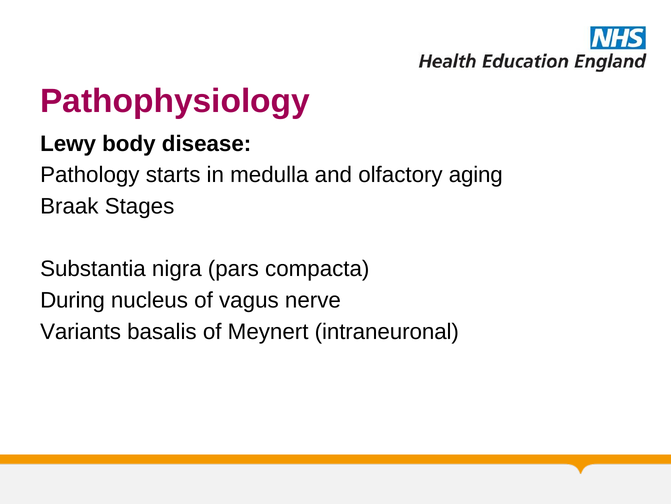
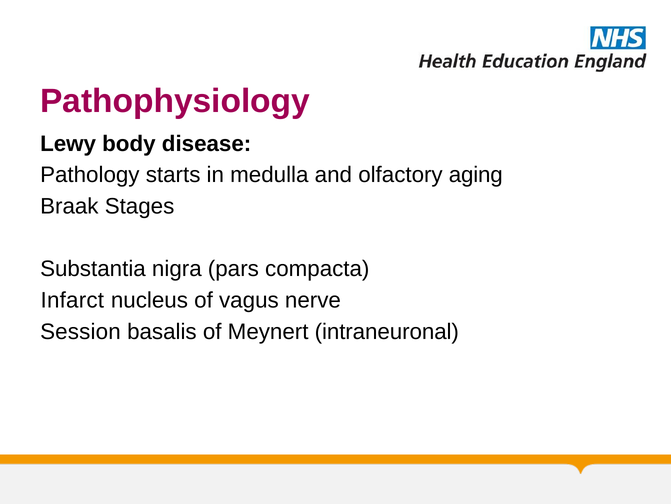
During: During -> Infarct (72, 300)
Variants: Variants -> Session (80, 331)
